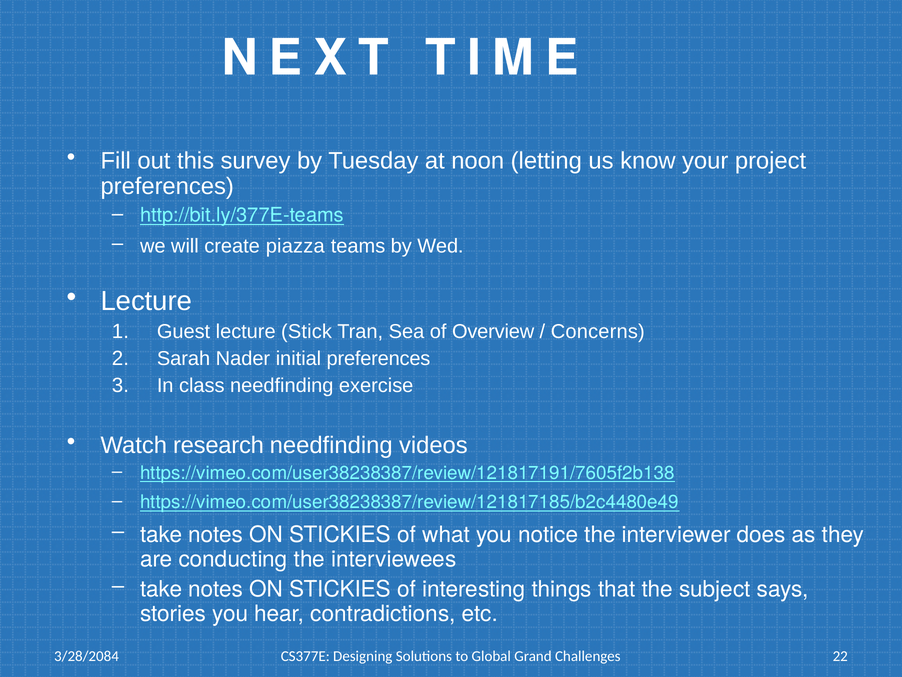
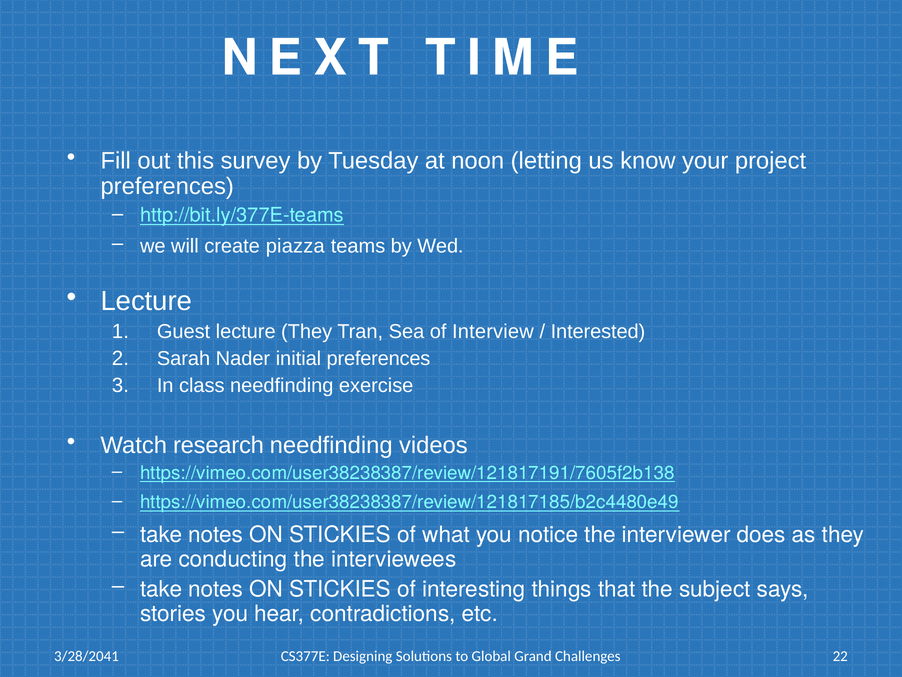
lecture Stick: Stick -> They (307, 331)
Overview: Overview -> Interview (493, 331)
Concerns: Concerns -> Interested (598, 331)
3/28/2084: 3/28/2084 -> 3/28/2041 (87, 656)
